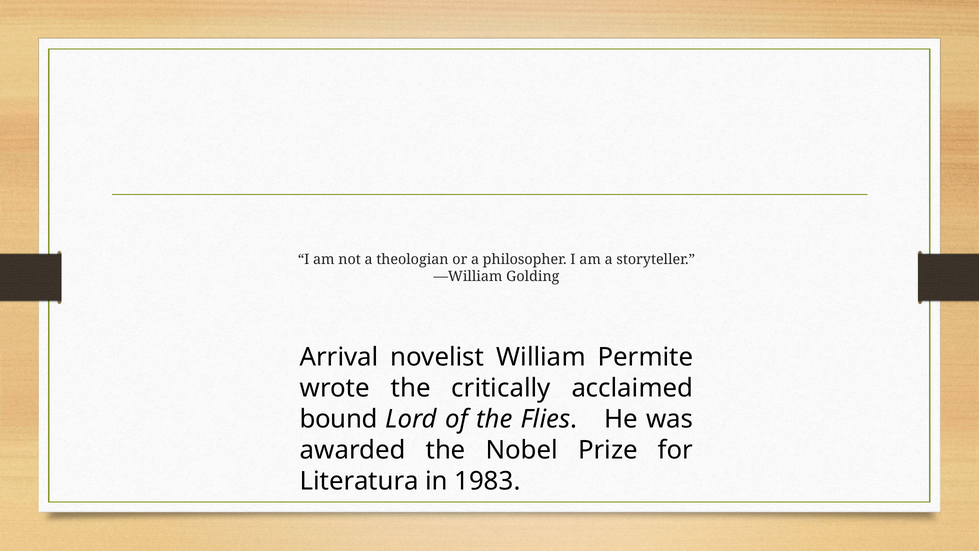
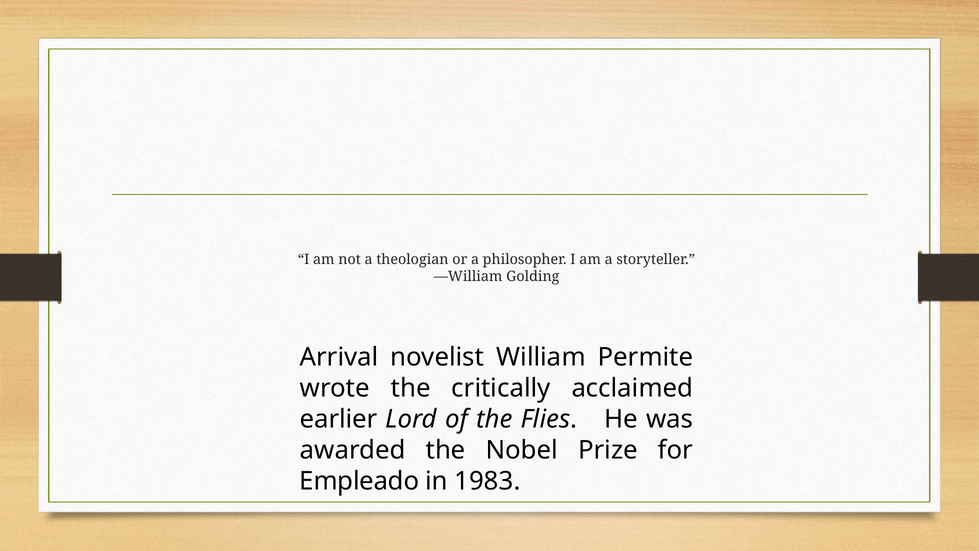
bound: bound -> earlier (339, 419)
Literatura: Literatura -> Empleado (359, 481)
